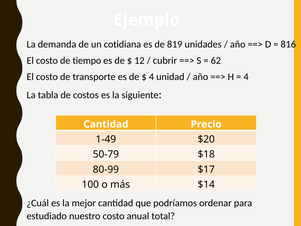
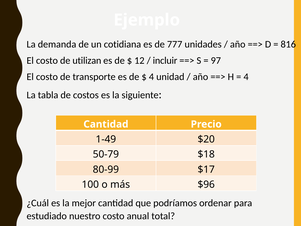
819: 819 -> 777 (175, 44)
tiempo: tiempo -> utilizan (87, 61)
cubrir: cubrir -> incluir (165, 61)
62: 62 -> 97 (216, 61)
$14: $14 -> $96 (206, 184)
